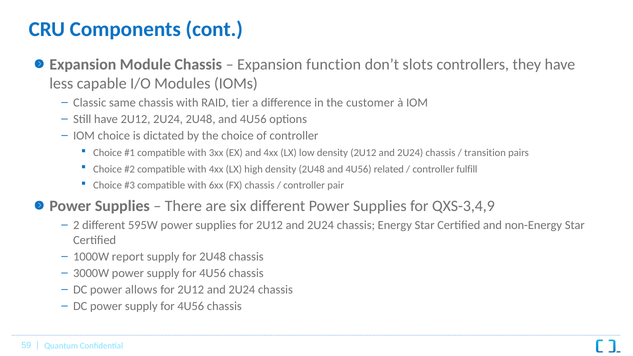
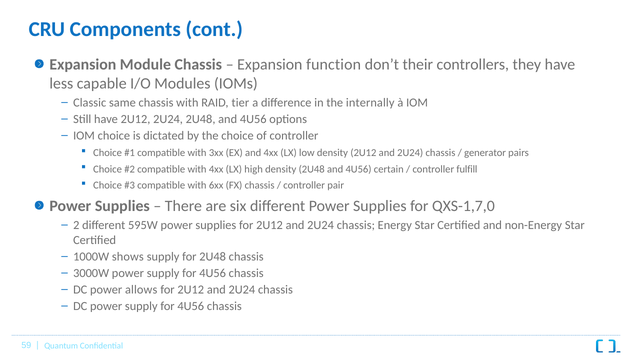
slots: slots -> their (418, 64)
customer: customer -> internally (370, 103)
transition: transition -> generator (485, 153)
related: related -> certain (389, 169)
QXS-3,4,9: QXS-3,4,9 -> QXS-1,7,0 (463, 206)
report: report -> shows (128, 257)
